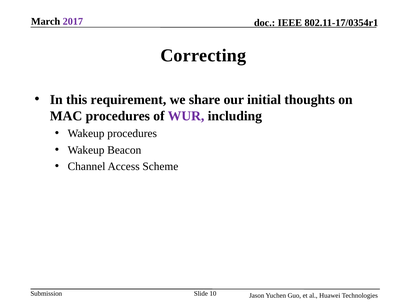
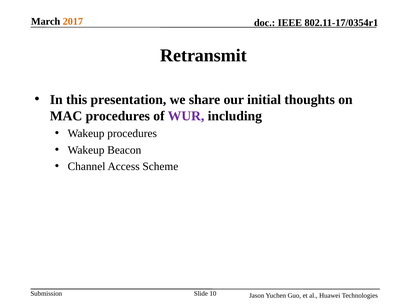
2017 colour: purple -> orange (73, 22)
Correcting: Correcting -> Retransmit (203, 55)
requirement: requirement -> presentation (128, 99)
